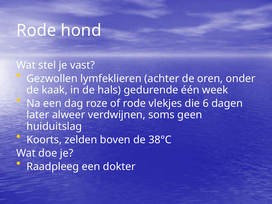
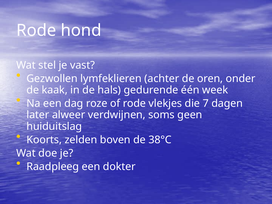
6: 6 -> 7 (206, 103)
